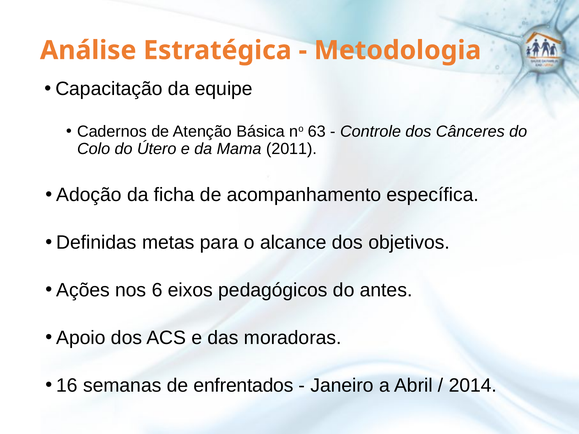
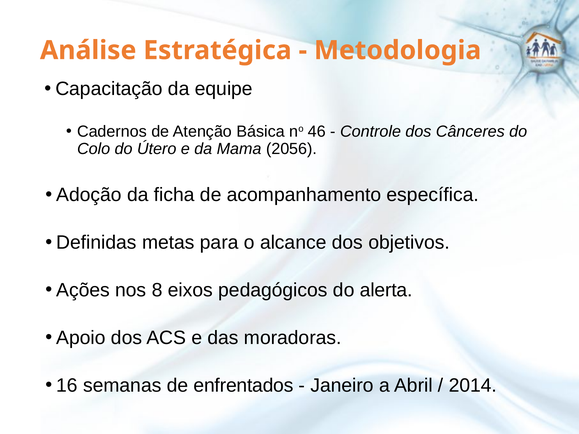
63: 63 -> 46 (317, 132)
2011: 2011 -> 2056 (292, 149)
6: 6 -> 8 (157, 290)
antes: antes -> alerta (386, 290)
